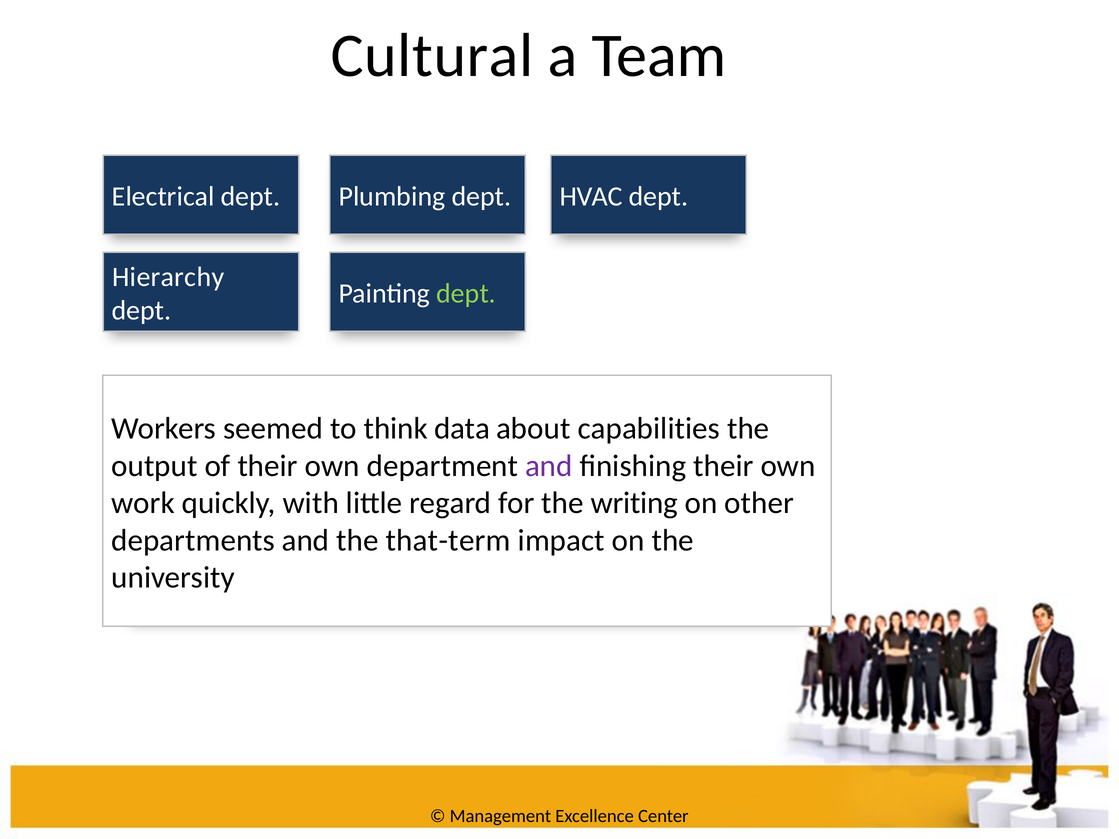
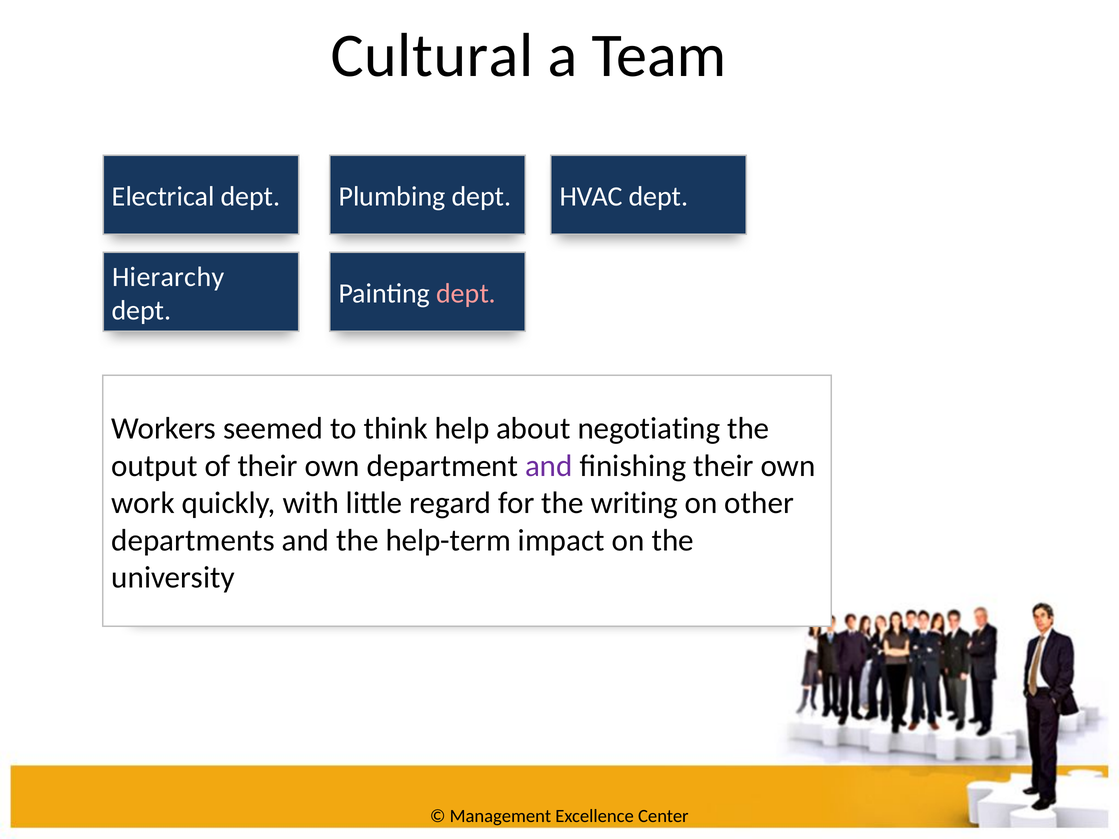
dept colour: light green -> pink (466, 294)
data: data -> help (462, 429)
capabilities: capabilities -> negotiating (649, 429)
that-term: that-term -> help-term (448, 541)
